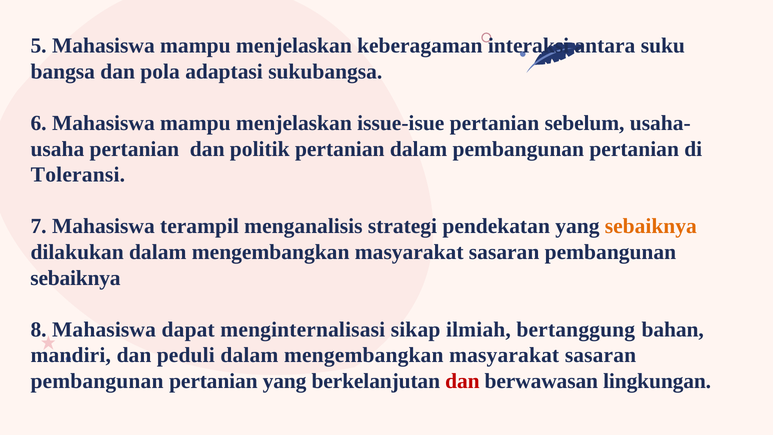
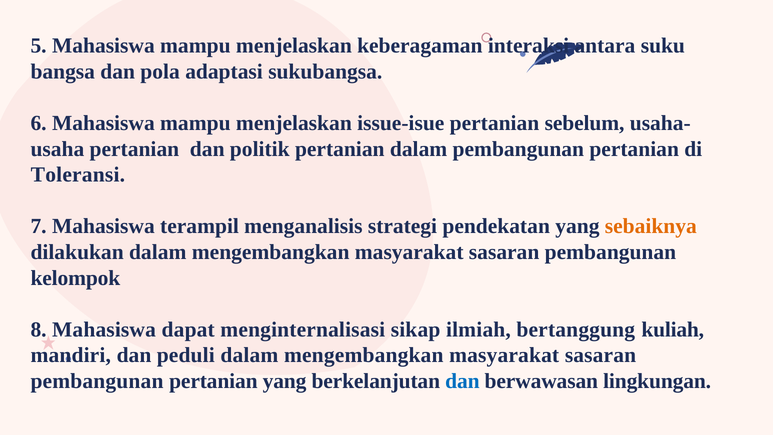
sebaiknya: sebaiknya -> kelompok (75, 278)
bahan: bahan -> kuliah (673, 329)
dan colour: red -> blue (462, 381)
